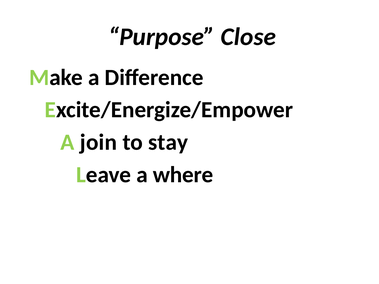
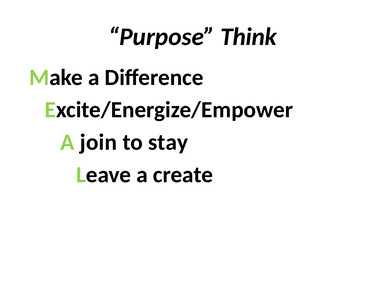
Close: Close -> Think (249, 37)
where: where -> create (183, 175)
